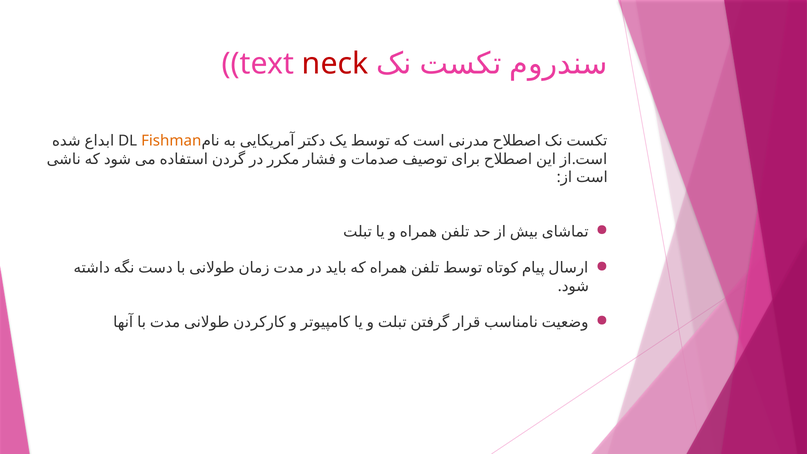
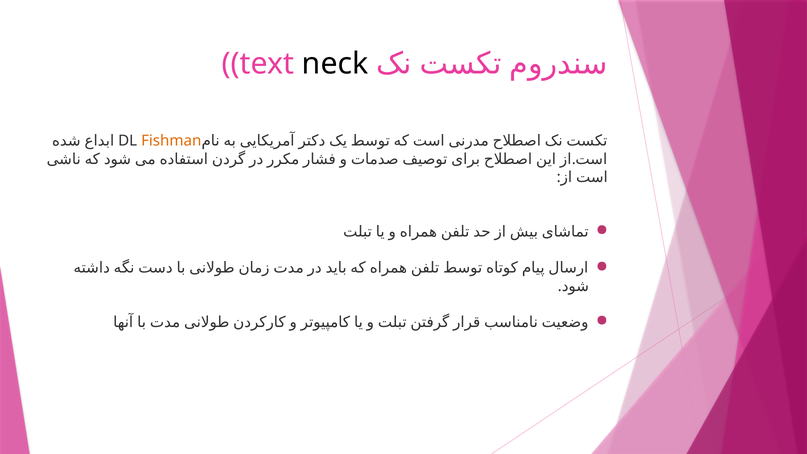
neck colour: red -> black (335, 64)
